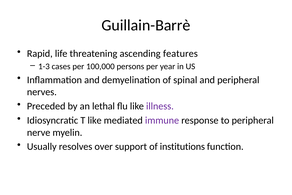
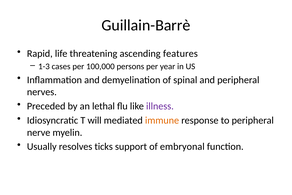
T like: like -> will (95, 120)
immune colour: purple -> orange (162, 120)
over: over -> ticks (104, 146)
institutions: institutions -> embryonal (182, 146)
